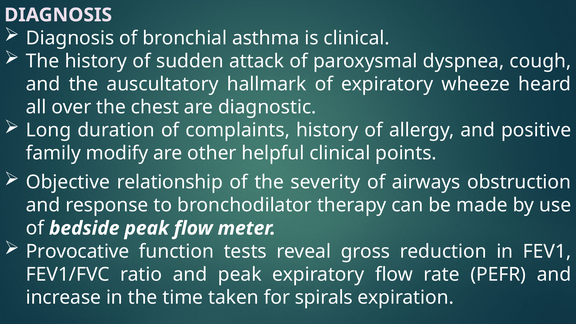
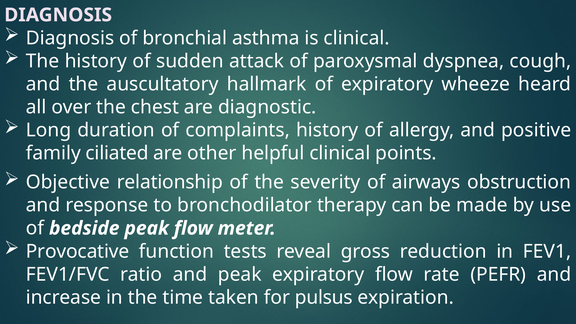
modify: modify -> ciliated (117, 153)
spirals: spirals -> pulsus (324, 297)
